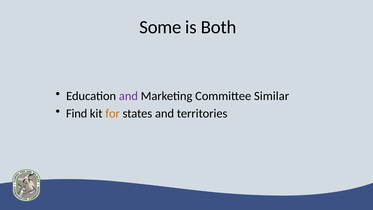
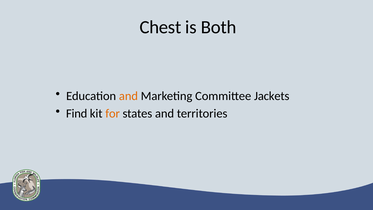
Some: Some -> Chest (160, 27)
and colour: purple -> orange (128, 96)
Similar: Similar -> Jackets (272, 96)
